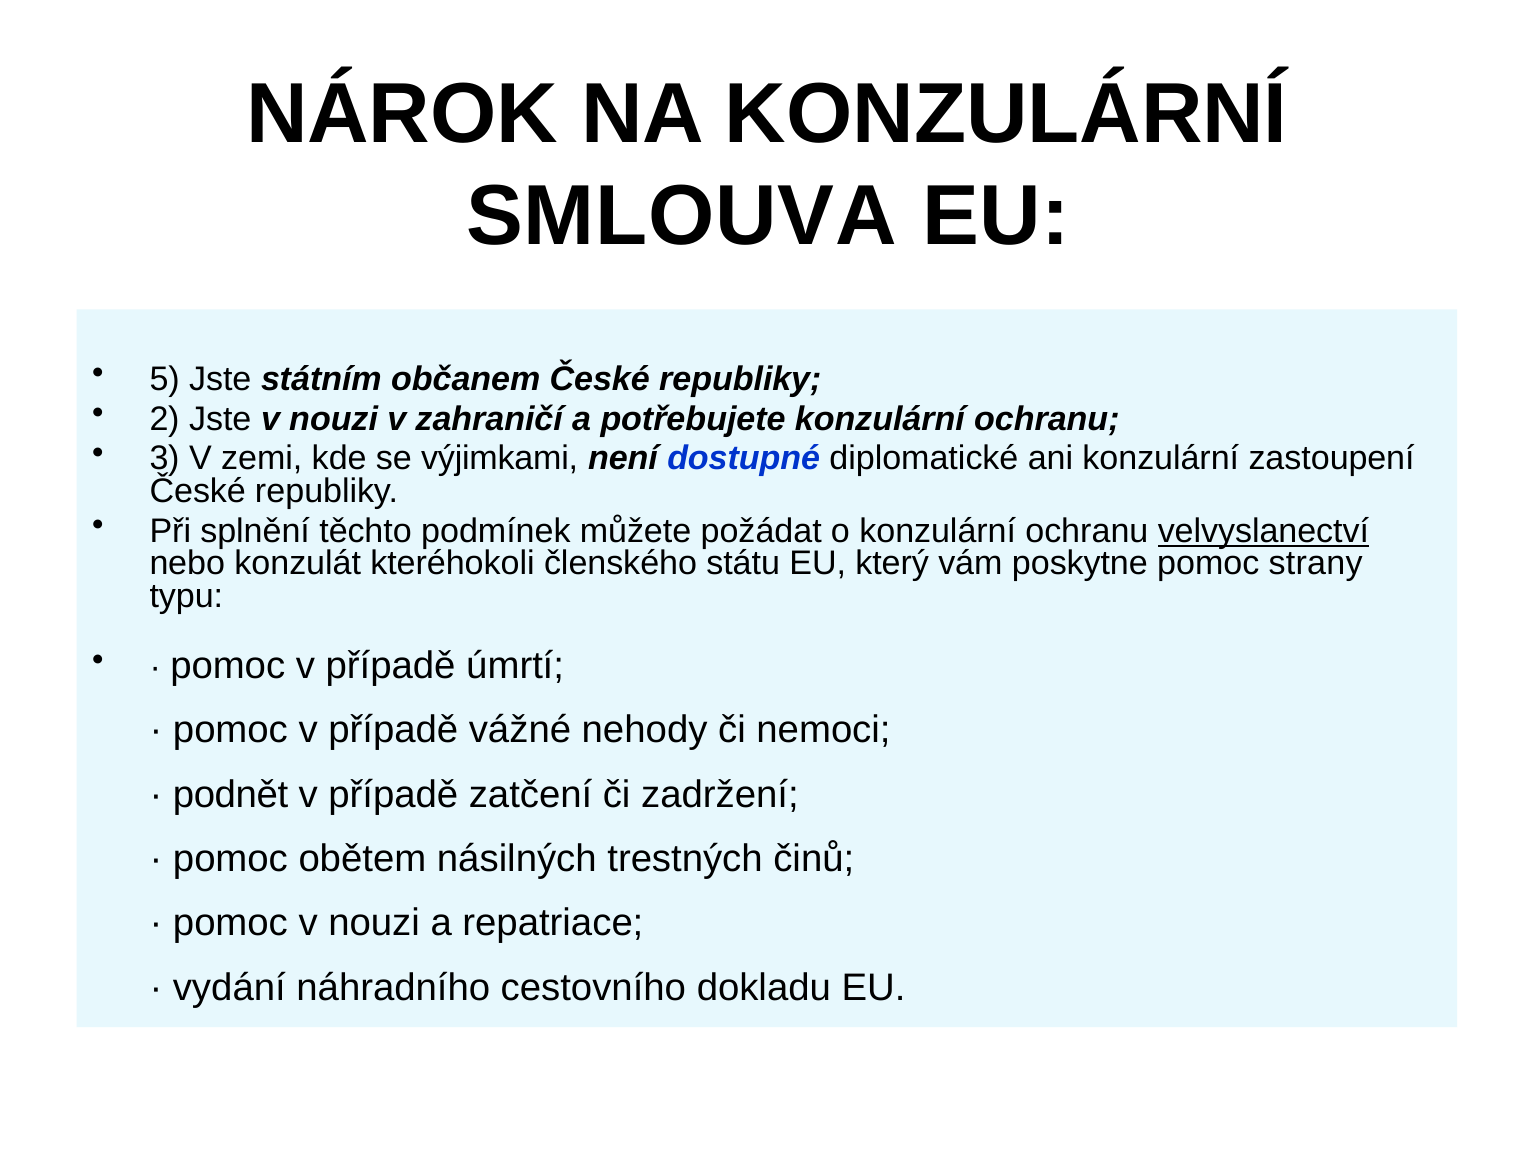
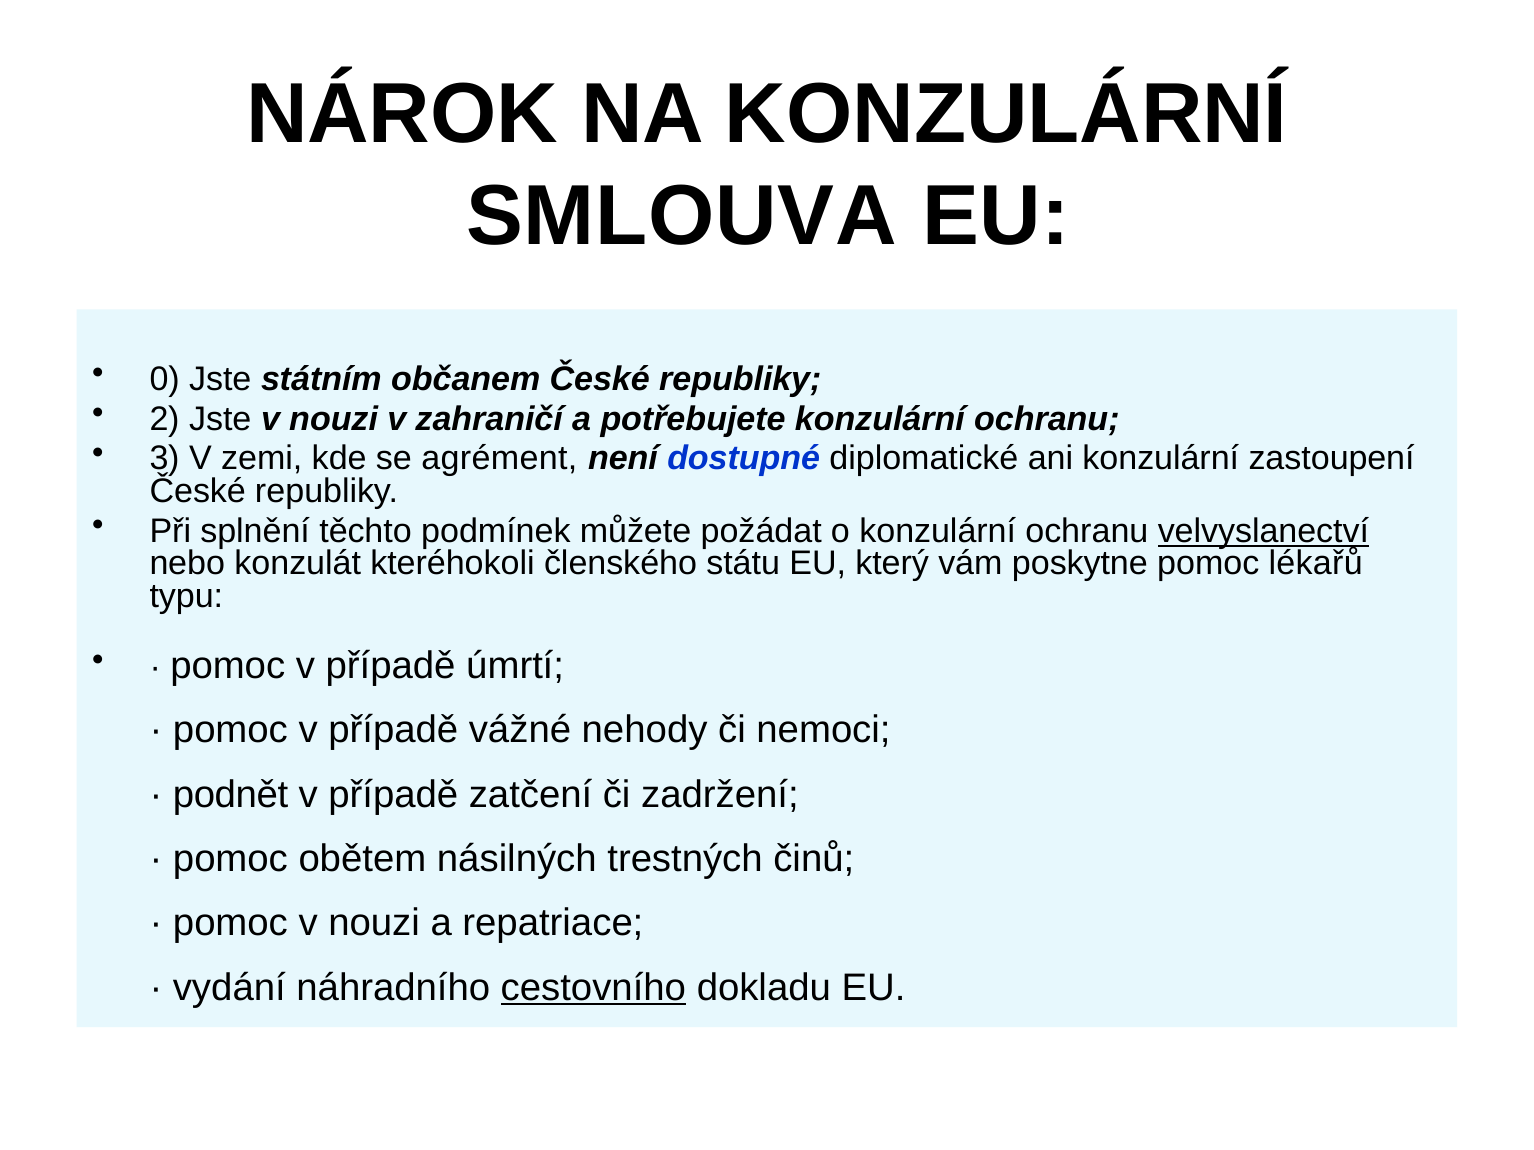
5: 5 -> 0 (165, 380)
výjimkami: výjimkami -> agrément (499, 459)
strany: strany -> lékařů (1316, 564)
cestovního underline: none -> present (593, 988)
